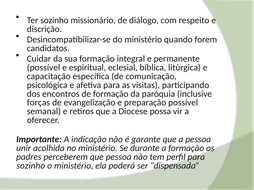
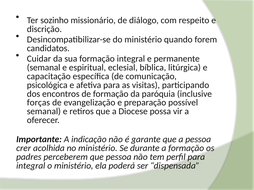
possível: possível -> semanal (44, 68)
unir: unir -> crer (24, 149)
sozinho: sozinho -> integral (31, 166)
